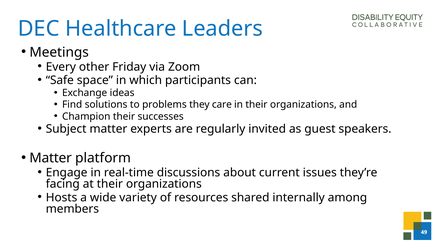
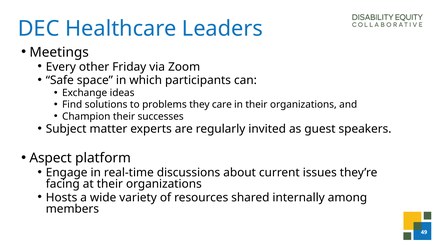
Matter: Matter -> Aspect (51, 158)
